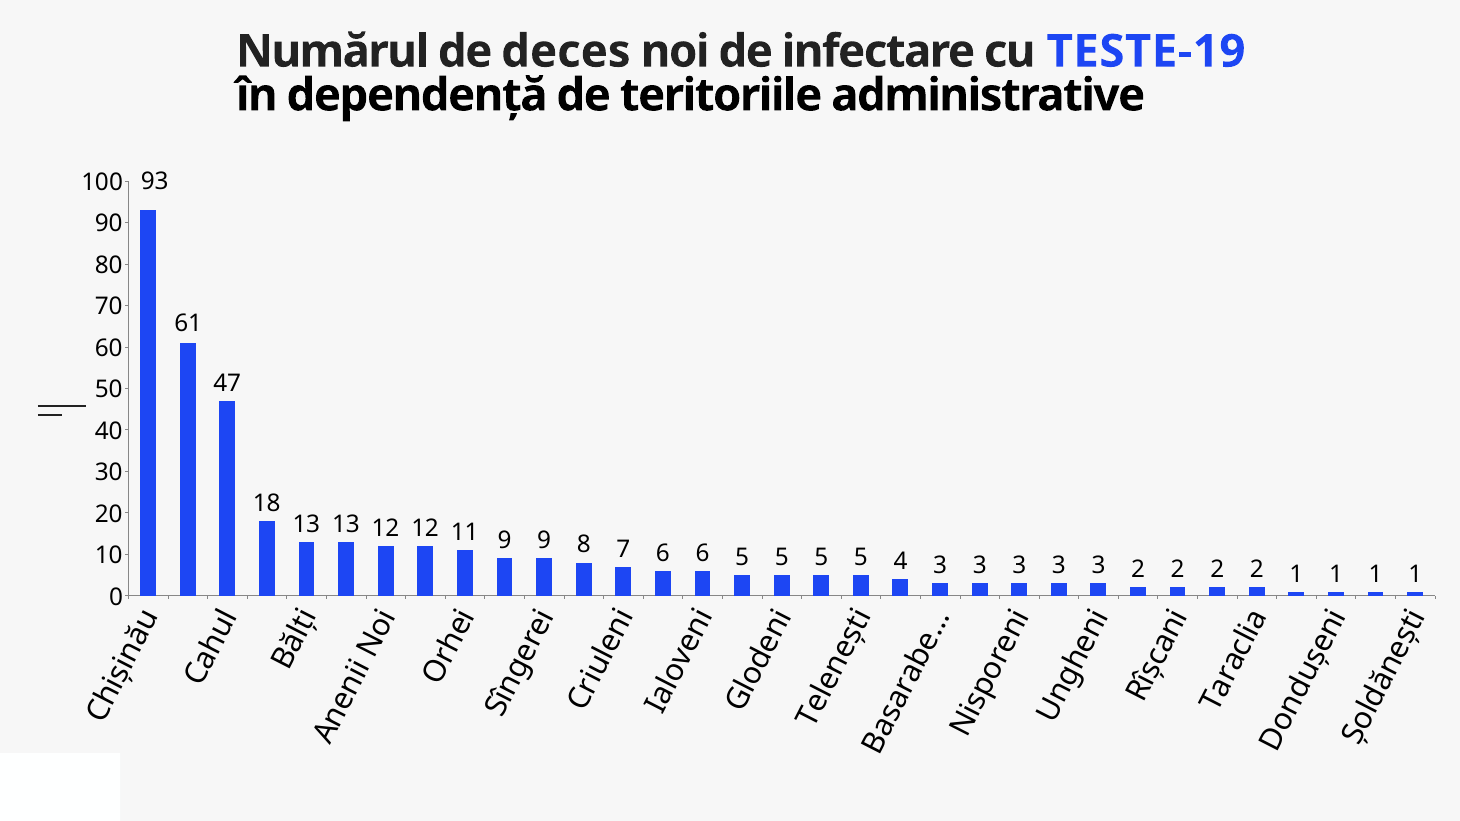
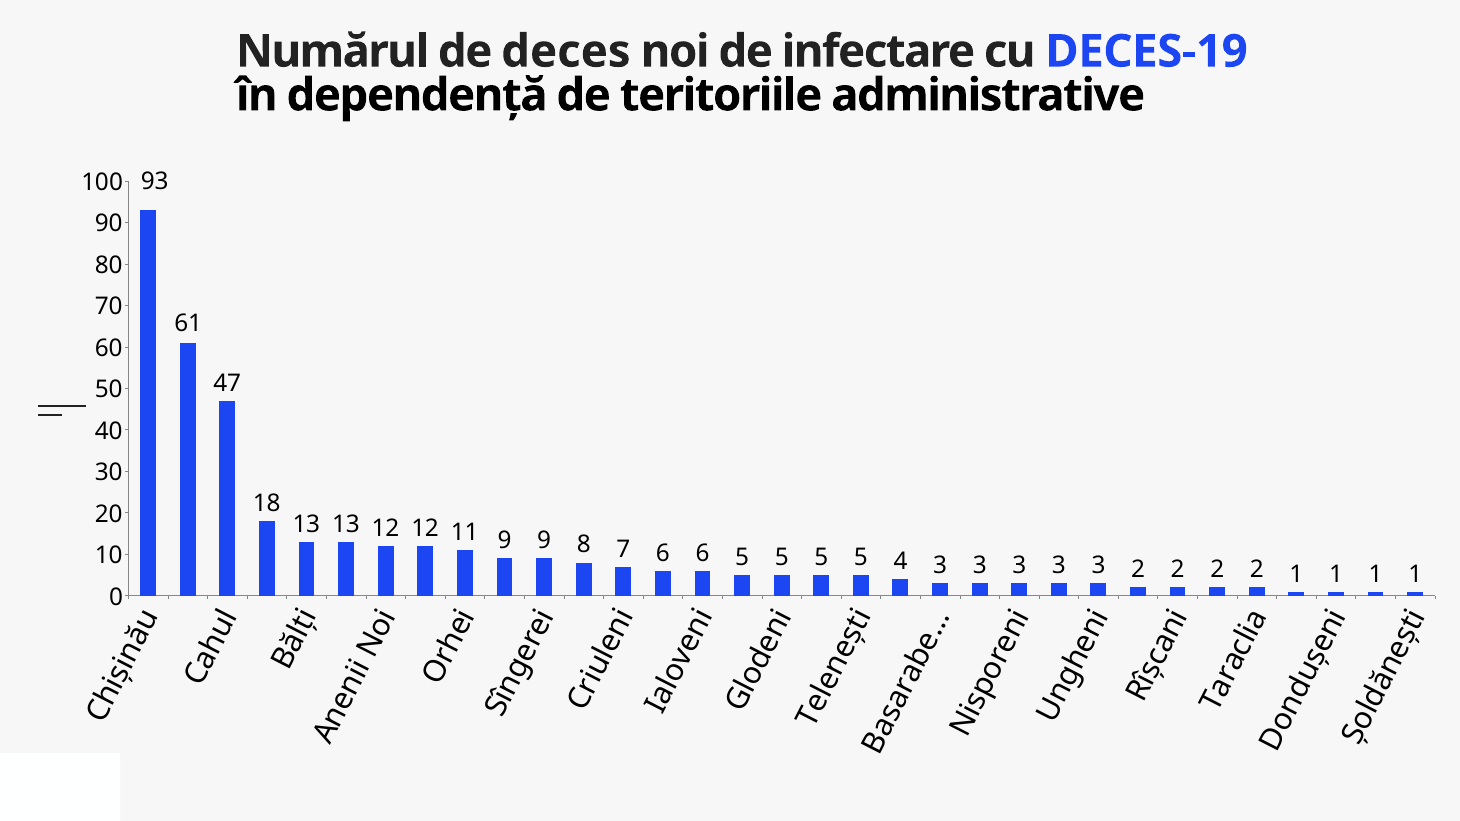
TESTE-19: TESTE-19 -> DECES-19 (1146, 52)
